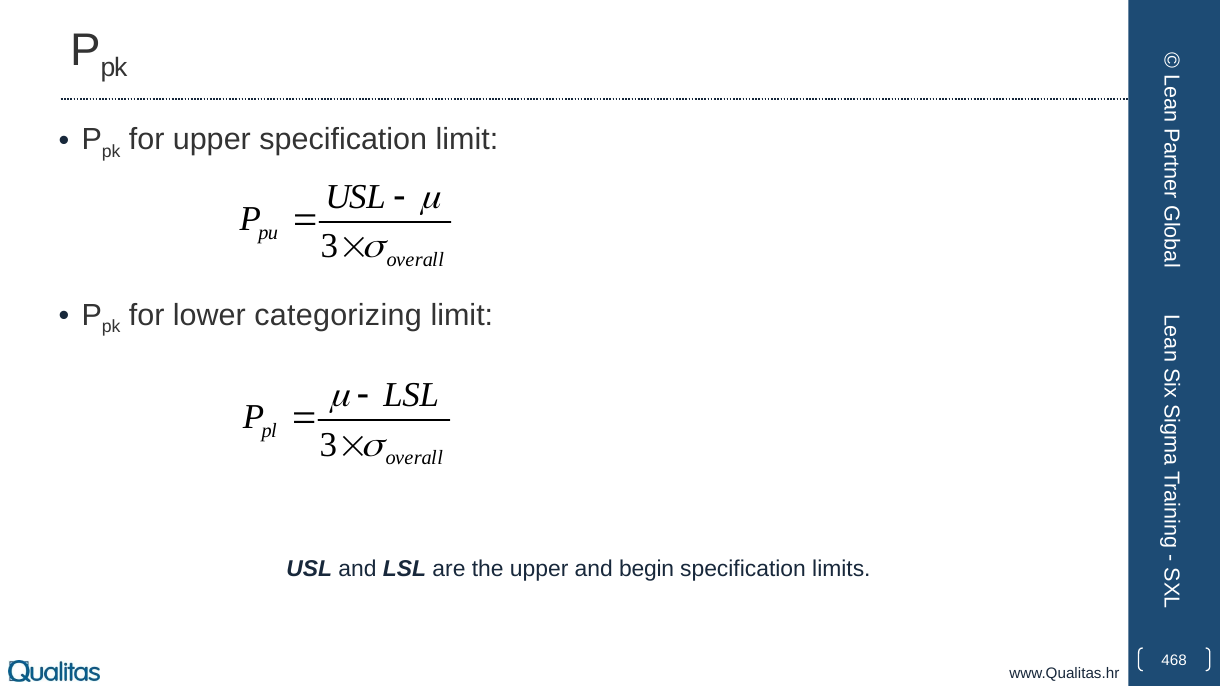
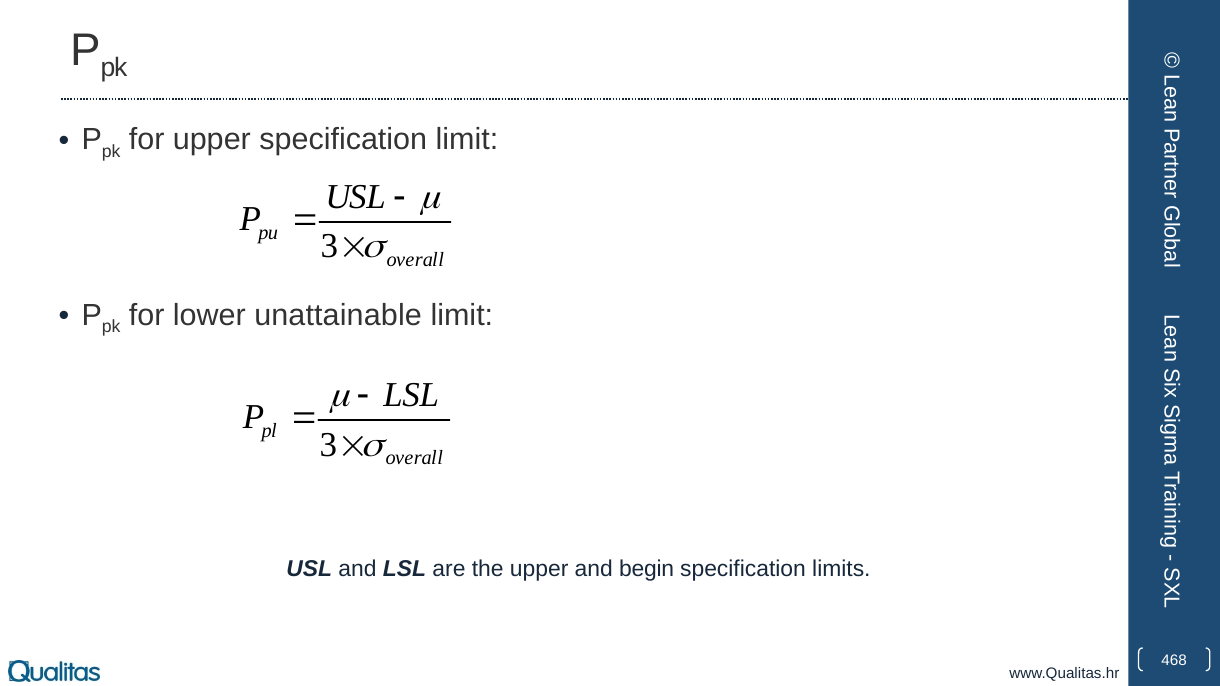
categorizing: categorizing -> unattainable (338, 315)
